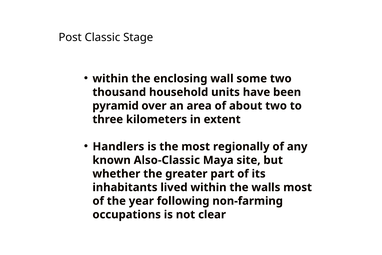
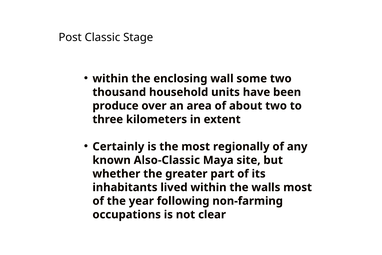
pyramid: pyramid -> produce (116, 106)
Handlers: Handlers -> Certainly (118, 146)
